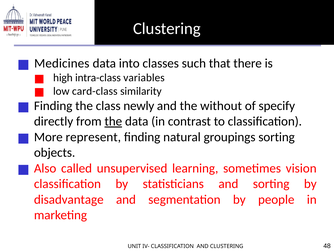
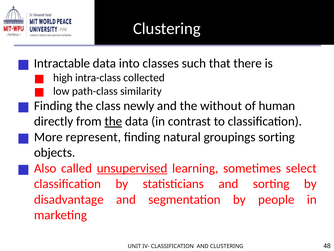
Medicines: Medicines -> Intractable (62, 63)
variables: variables -> collected (144, 78)
card-class: card-class -> path-class (95, 91)
specify: specify -> human (277, 106)
unsupervised underline: none -> present (132, 168)
vision: vision -> select (301, 168)
